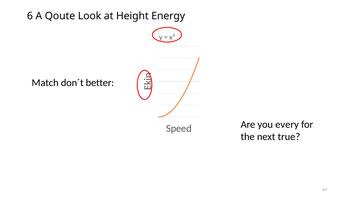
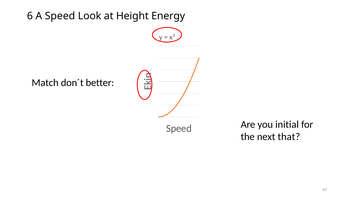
A Qoute: Qoute -> Speed (60, 16)
every: every -> initial (287, 125)
true: true -> that (289, 137)
